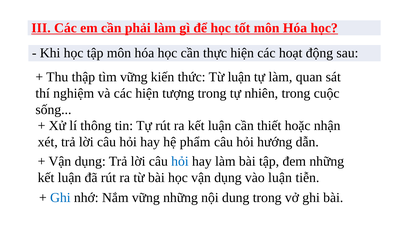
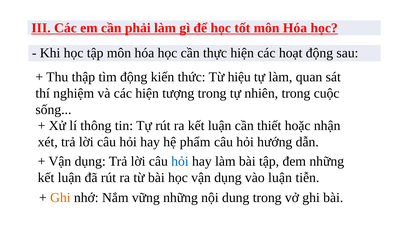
tìm vững: vững -> động (134, 77)
Từ luận: luận -> hiệu (239, 77)
Ghi colour: blue -> orange (60, 198)
